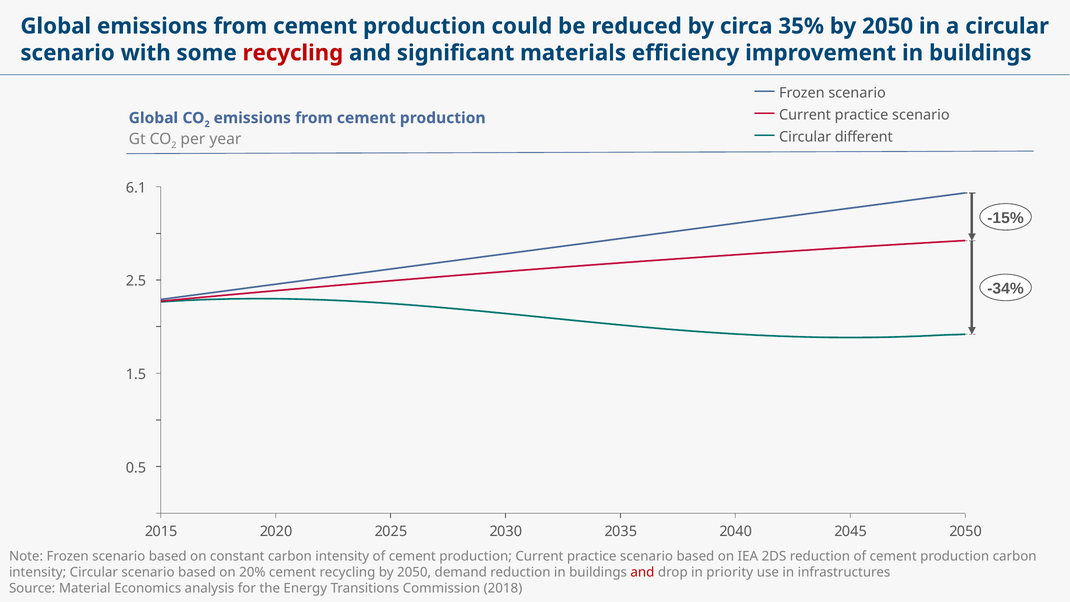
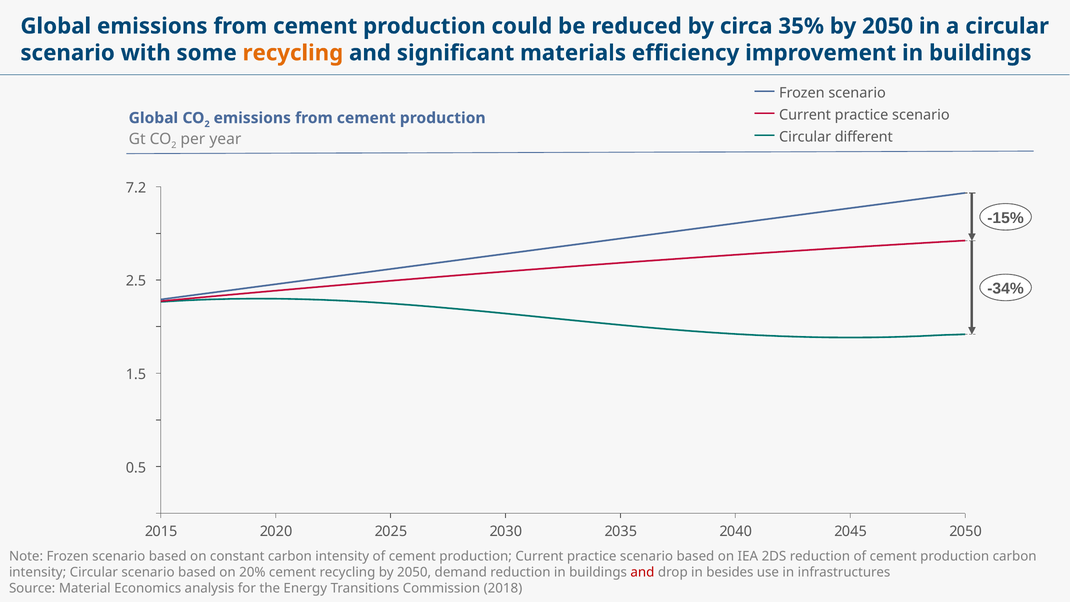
recycling colour: red -> orange (293, 53)
6.1: 6.1 -> 7.2 (136, 188)
priority: priority -> besides (730, 572)
